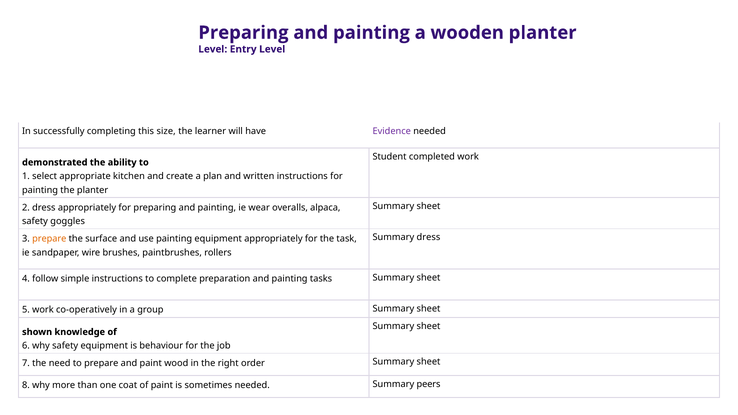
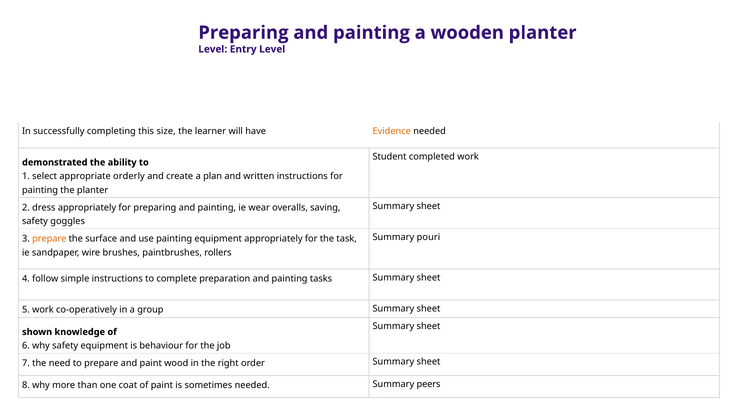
Evidence colour: purple -> orange (392, 131)
kitchen: kitchen -> orderly (129, 176)
alpaca: alpaca -> saving (325, 208)
Summary dress: dress -> pouri (428, 238)
